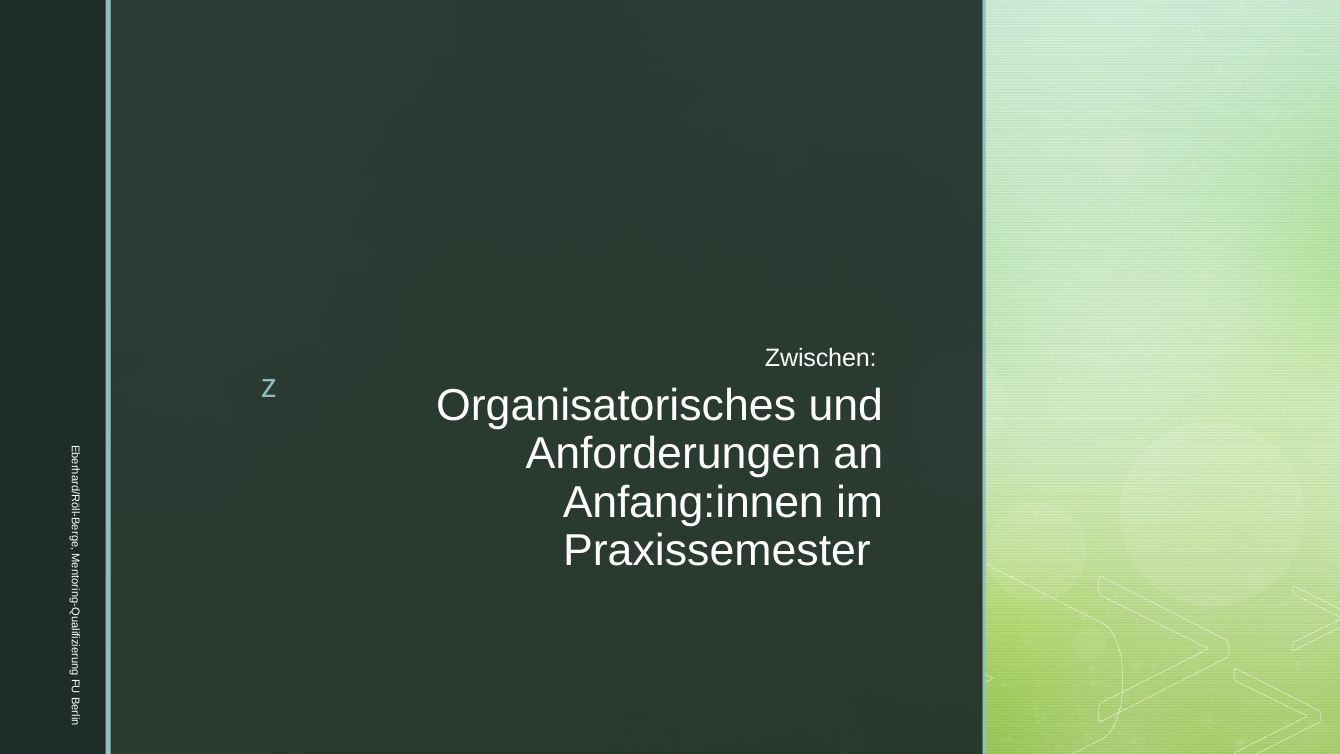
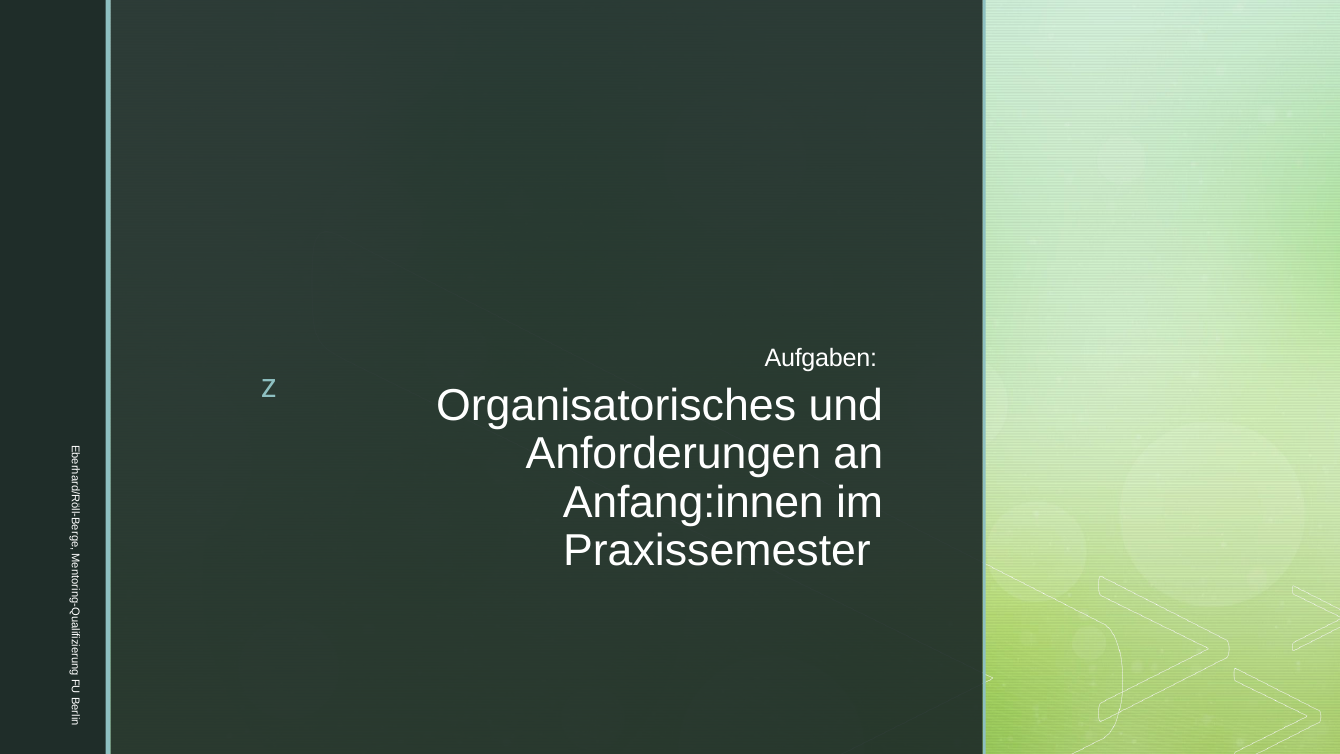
Zwischen: Zwischen -> Aufgaben (821, 358)
